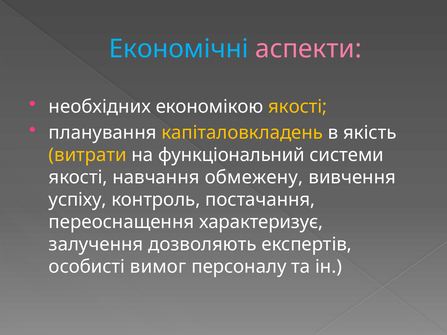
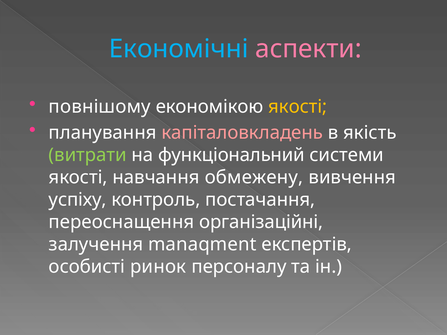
необхідних: необхідних -> повнішому (100, 107)
капіталовкладень colour: yellow -> pink (242, 133)
витрати colour: yellow -> light green (88, 155)
характеризує: характеризує -> організаційні (261, 222)
дозволяють: дозволяють -> manaqment (202, 245)
вимог: вимог -> ринок (158, 267)
